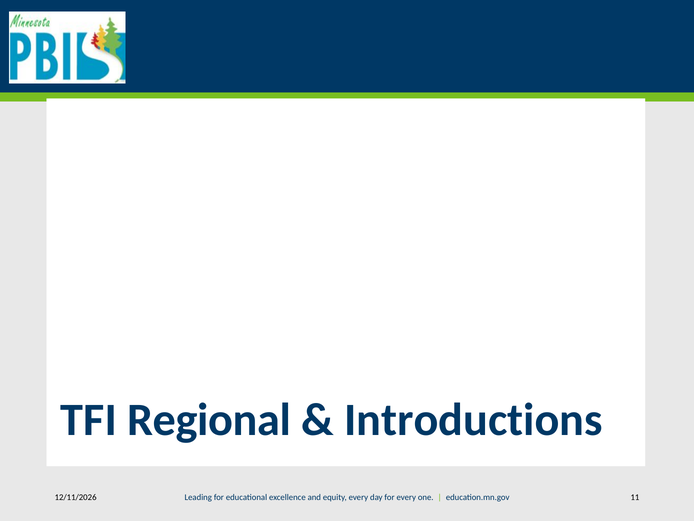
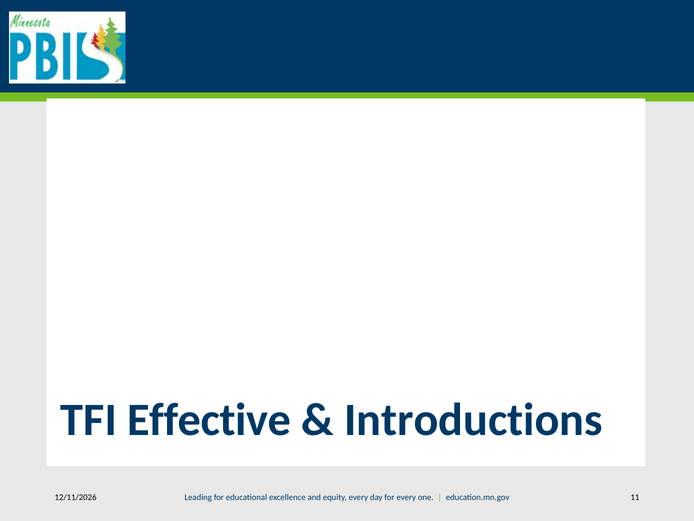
Regional: Regional -> Effective (209, 420)
